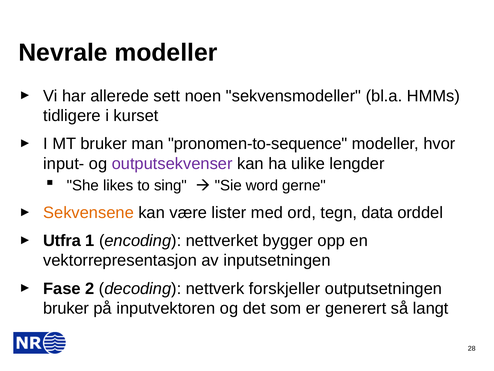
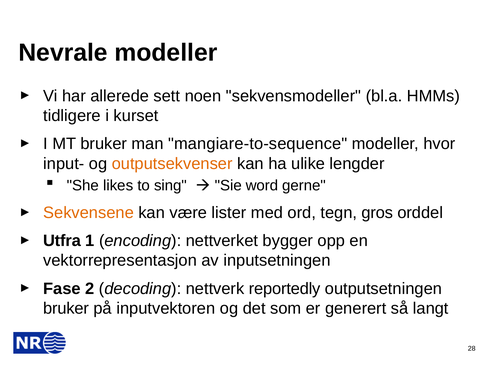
pronomen-to-sequence: pronomen-to-sequence -> mangiare-to-sequence (258, 144)
outputsekvenser colour: purple -> orange (172, 163)
data: data -> gros (377, 212)
forskjeller: forskjeller -> reportedly (285, 288)
